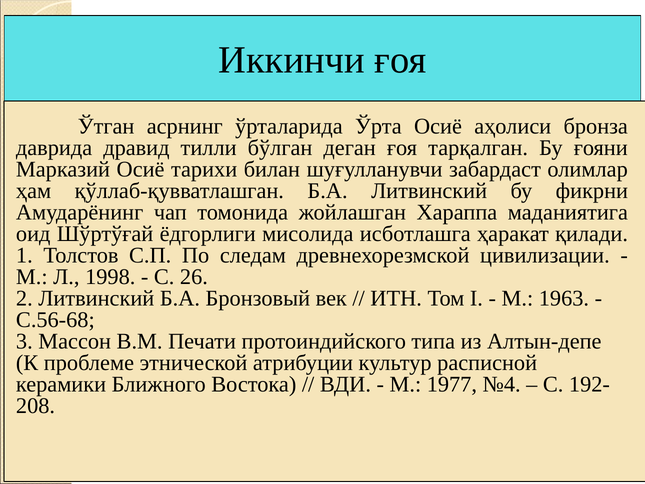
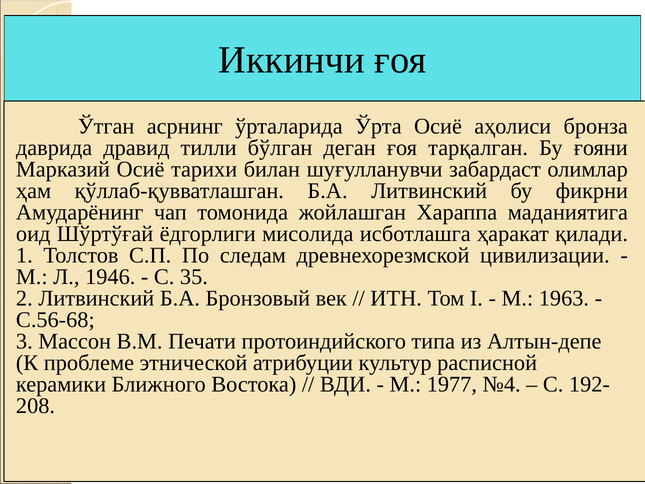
1998: 1998 -> 1946 (110, 277)
26: 26 -> 35 (194, 277)
